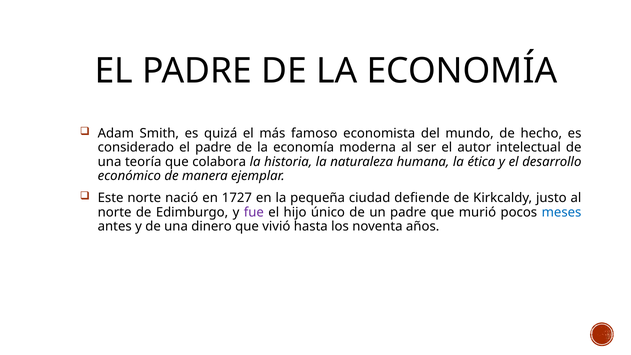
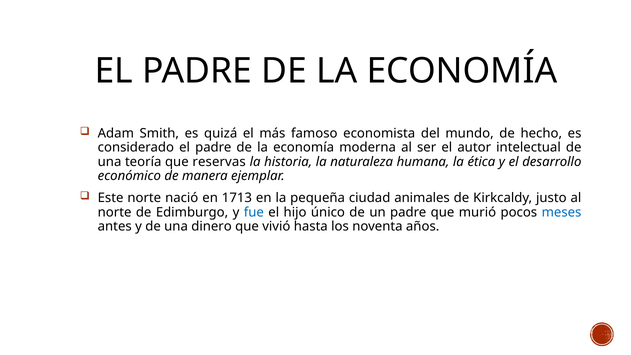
colabora: colabora -> reservas (219, 162)
1727: 1727 -> 1713 (237, 198)
defiende: defiende -> animales (422, 198)
fue colour: purple -> blue (254, 212)
